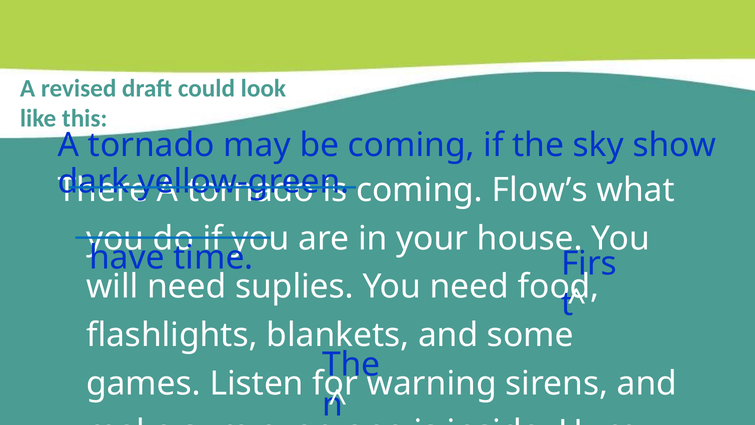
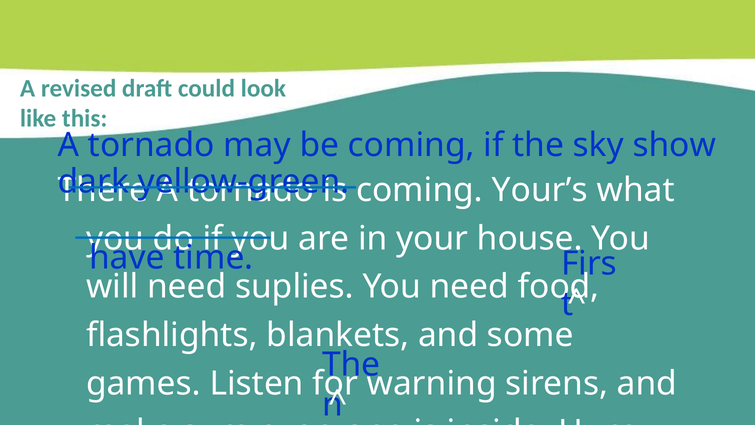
Flow’s: Flow’s -> Your’s (540, 190)
